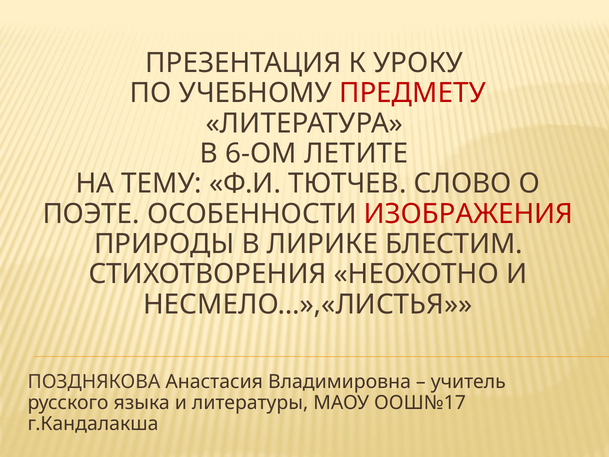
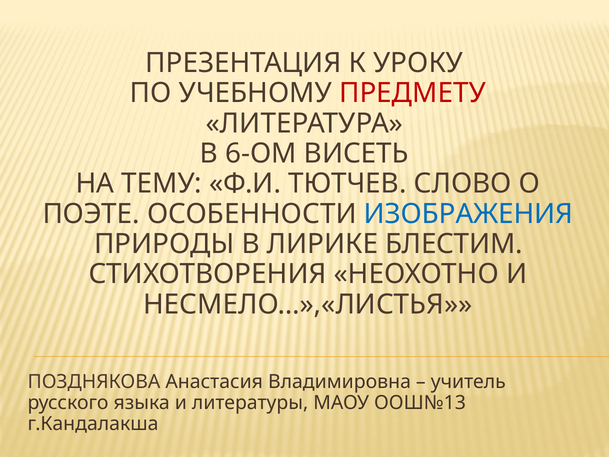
ЛЕТИТЕ: ЛЕТИТЕ -> ВИСЕТЬ (356, 153)
ИЗОБРАЖЕНИЯ colour: red -> blue (469, 214)
ООШ№17: ООШ№17 -> ООШ№13 (420, 403)
